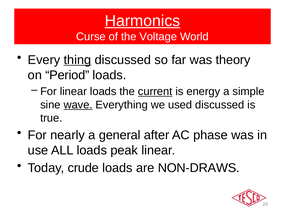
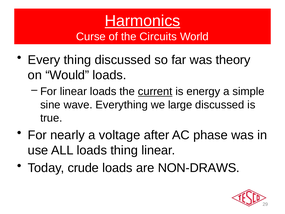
Voltage: Voltage -> Circuits (158, 37)
thing underline: present -> none (77, 60)
Period: Period -> Would (67, 75)
wave underline: present -> none (78, 105)
used: used -> large (180, 105)
general: general -> voltage (120, 135)
loads peak: peak -> thing (124, 150)
